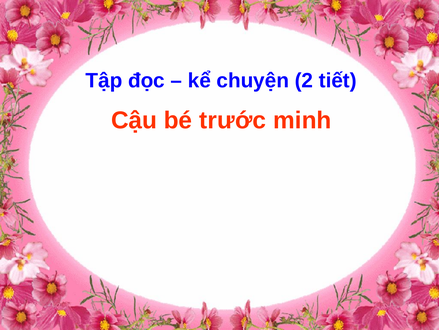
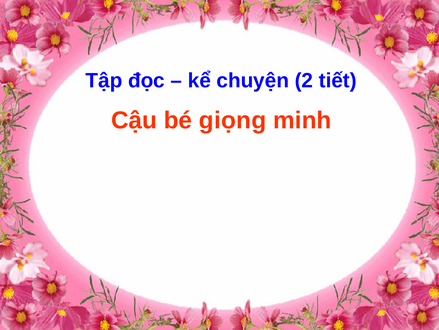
trước: trước -> giọng (233, 120)
